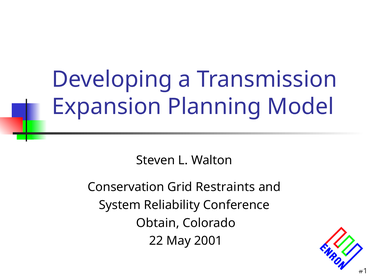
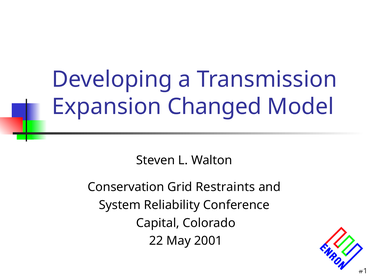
Planning: Planning -> Changed (214, 107)
Obtain: Obtain -> Capital (158, 223)
